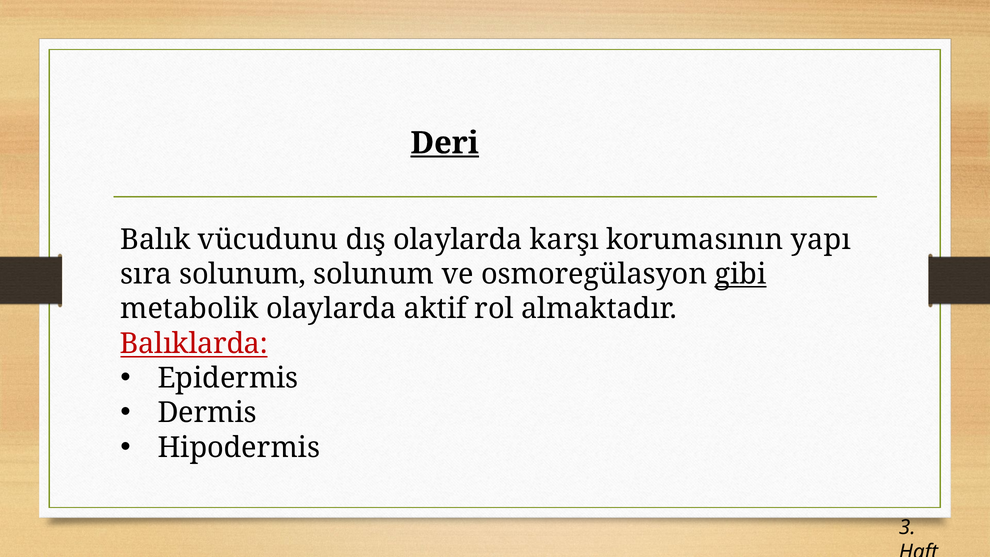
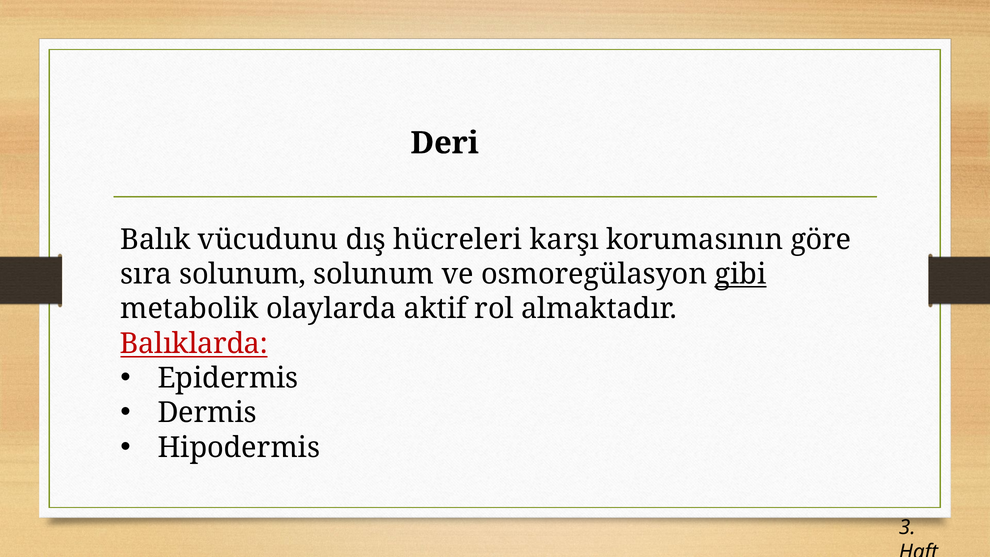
Deri underline: present -> none (445, 143)
dış olaylarda: olaylarda -> hücreleri (458, 239)
yapı: yapı -> göre (821, 239)
